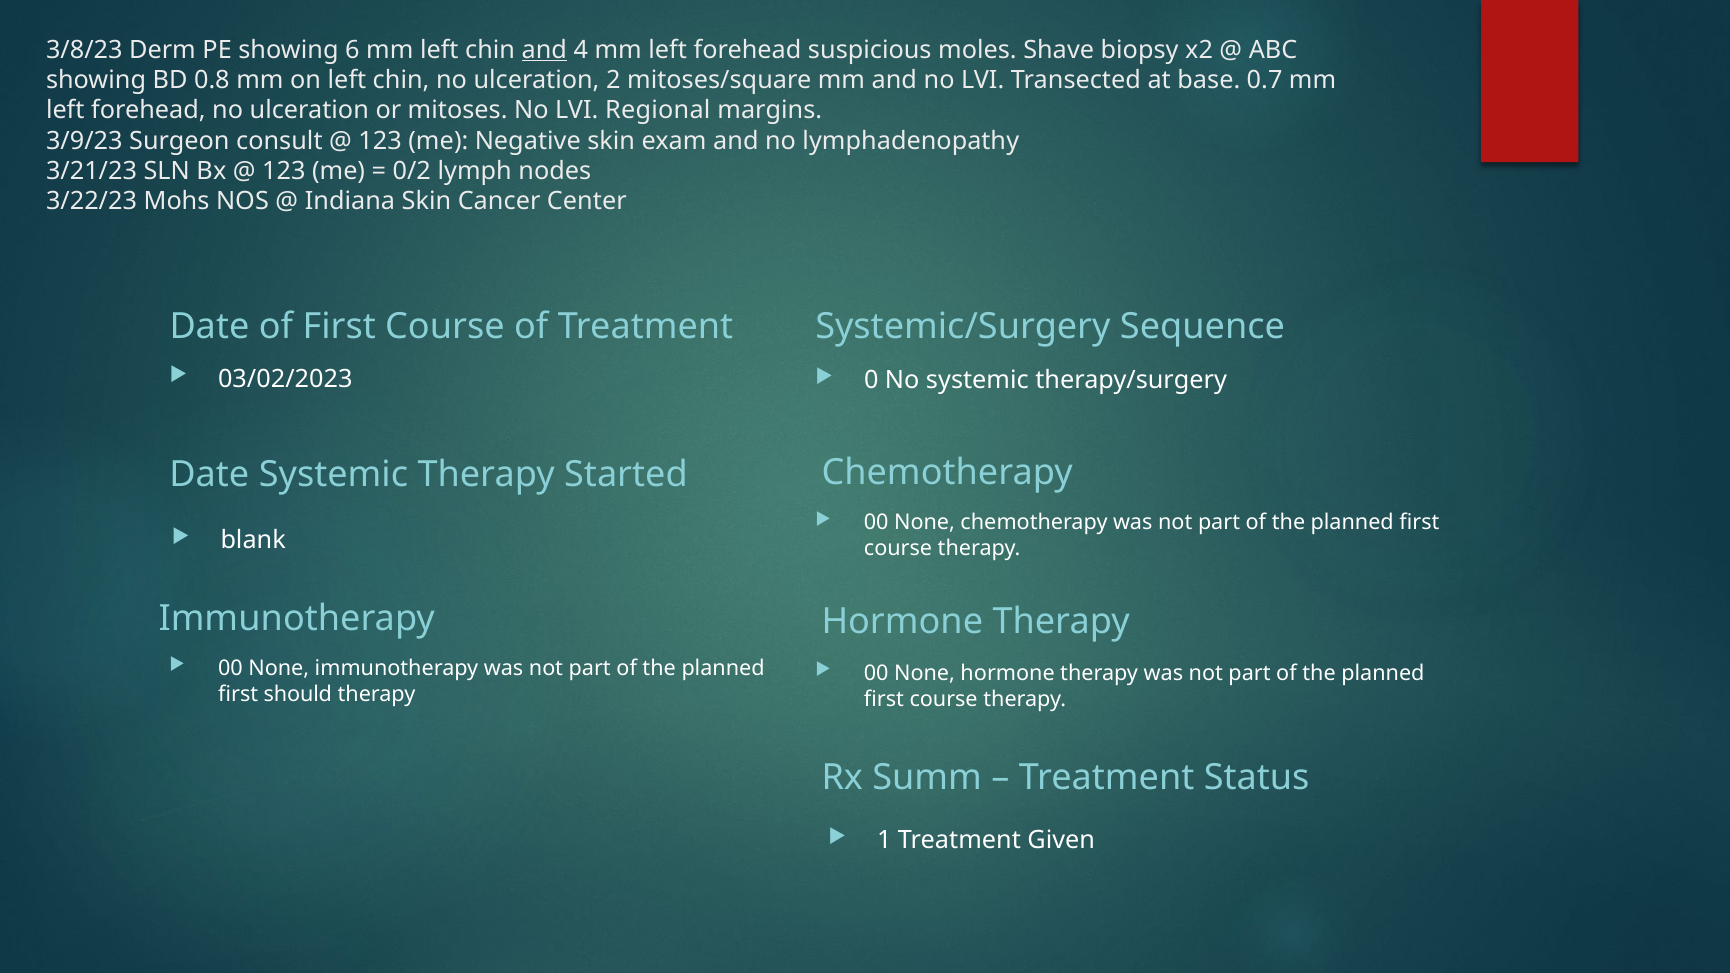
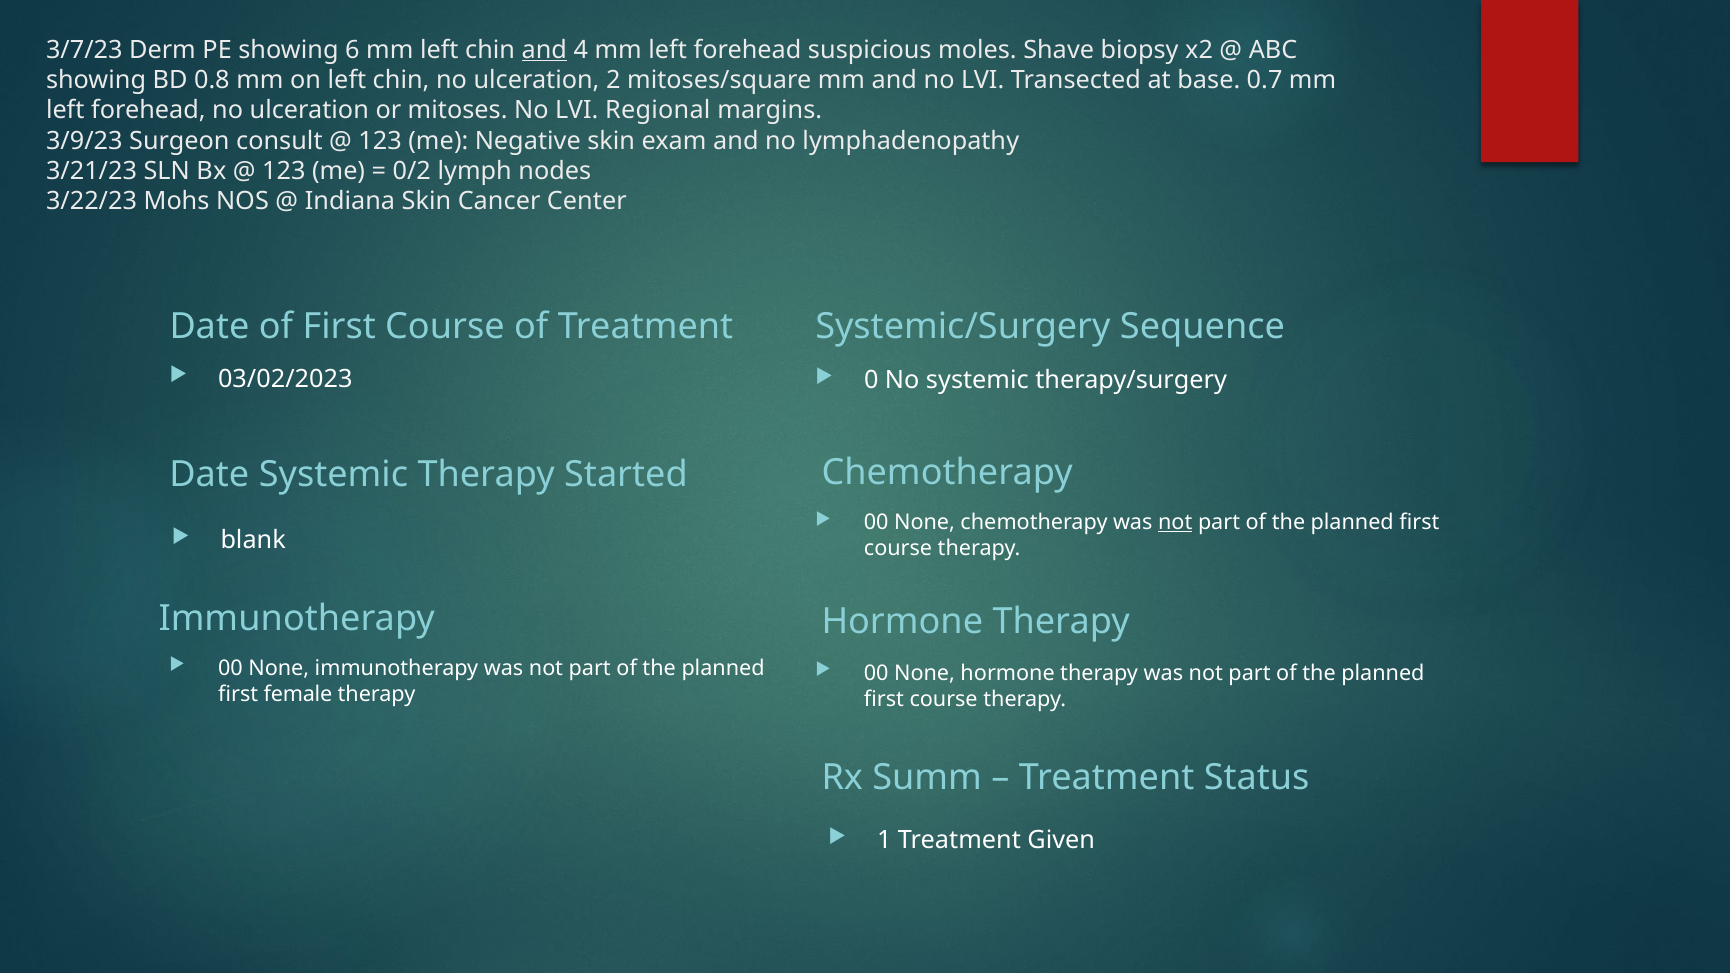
3/8/23: 3/8/23 -> 3/7/23 (84, 50)
not underline: none -> present (1175, 522)
should: should -> female (298, 694)
